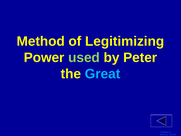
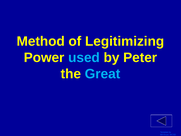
used colour: light green -> light blue (84, 58)
